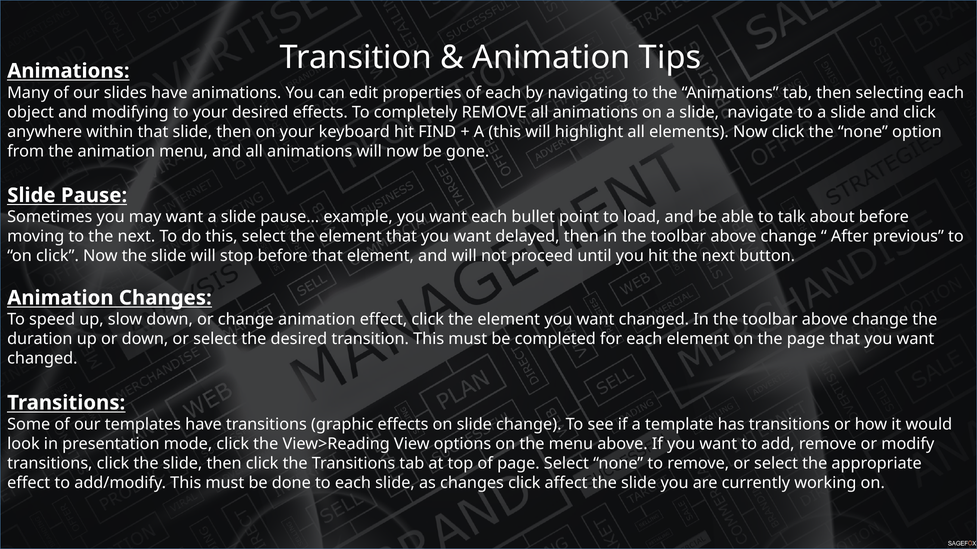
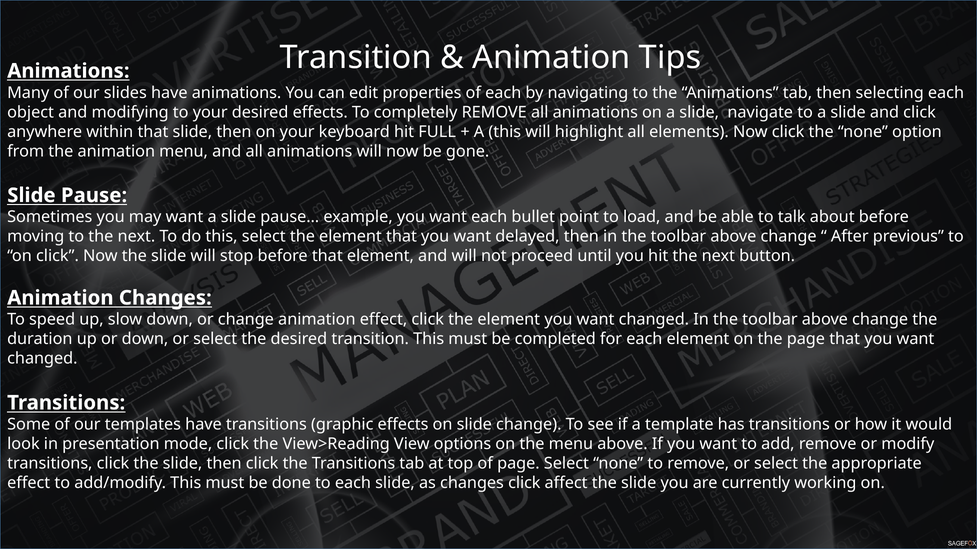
FIND: FIND -> FULL (437, 132)
